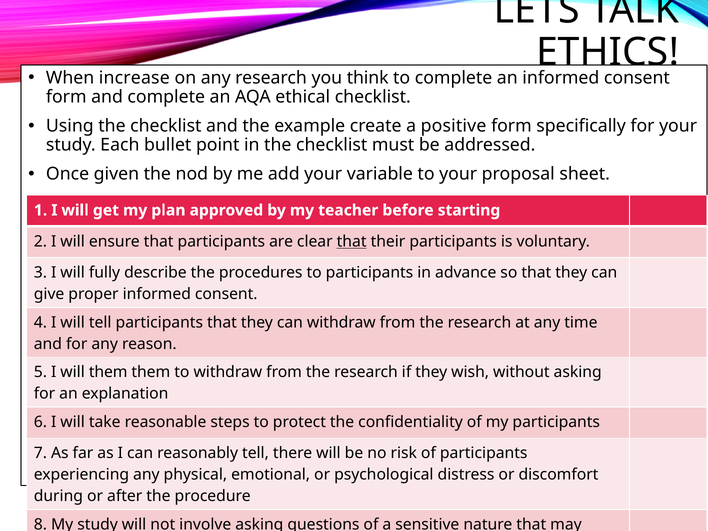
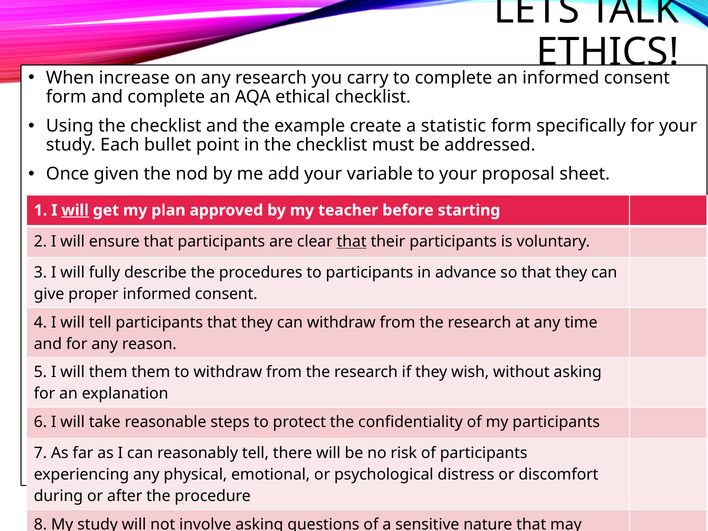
think: think -> carry (368, 78)
positive: positive -> statistic (453, 126)
will underline: none -> present (75, 210)
